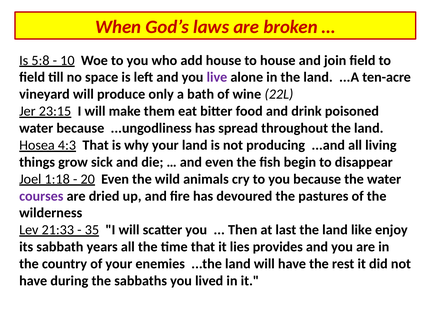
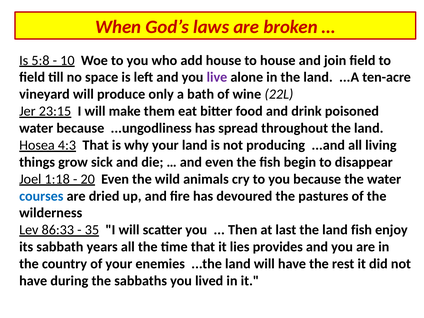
courses colour: purple -> blue (41, 196)
21:33: 21:33 -> 86:33 (58, 230)
land like: like -> fish (361, 230)
